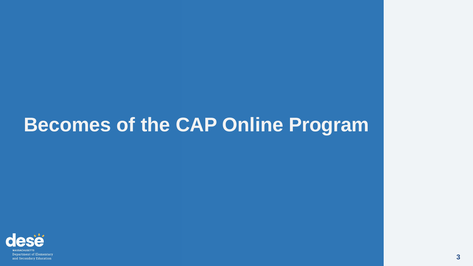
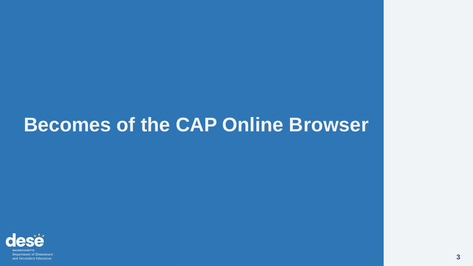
Program: Program -> Browser (329, 125)
